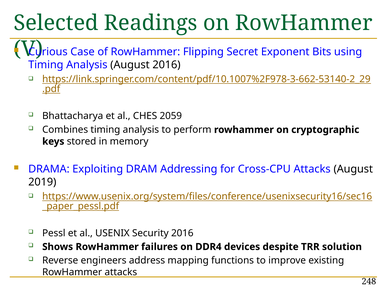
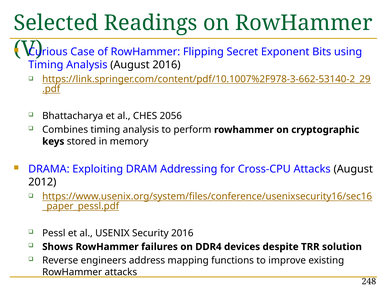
2059: 2059 -> 2056 (171, 116)
2019: 2019 -> 2012 (42, 182)
